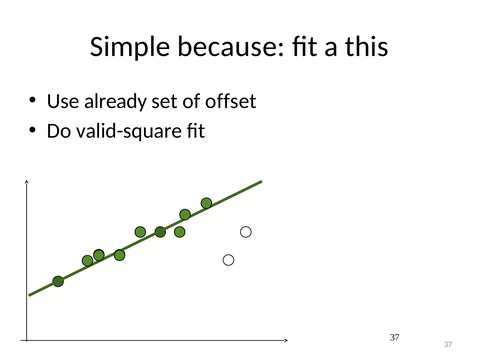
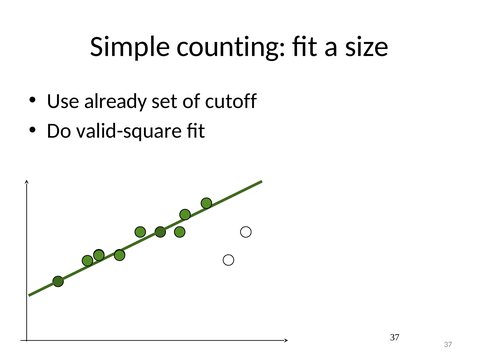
because: because -> counting (231, 47)
this: this -> size (367, 47)
offset: offset -> cutoff (231, 101)
